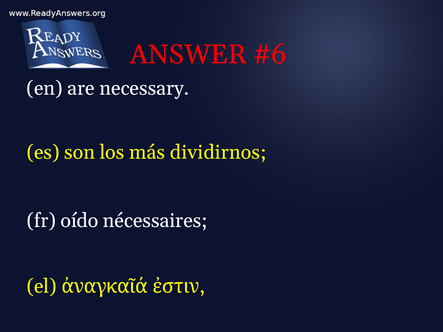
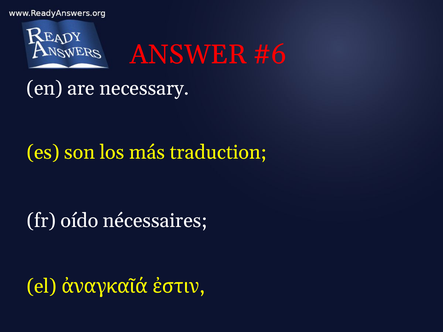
dividirnos: dividirnos -> traduction (218, 152)
